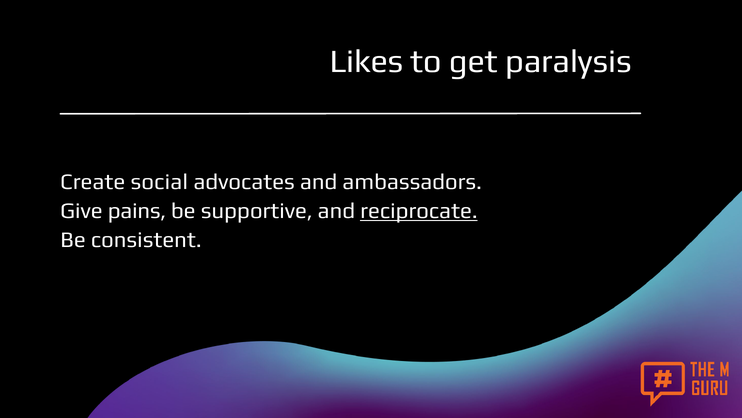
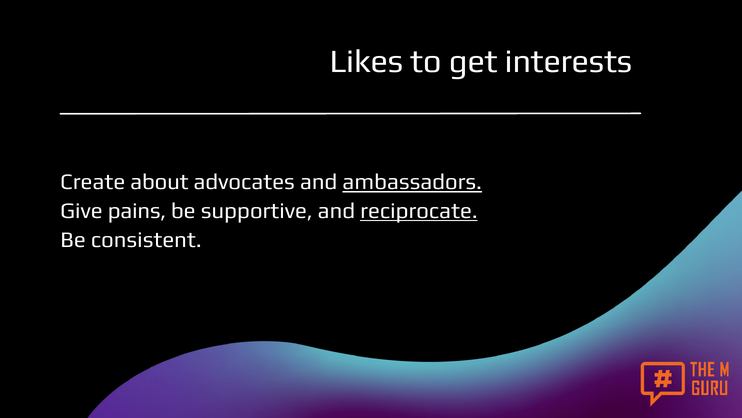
paralysis: paralysis -> interests (569, 62)
social: social -> about (159, 182)
ambassadors underline: none -> present (412, 182)
